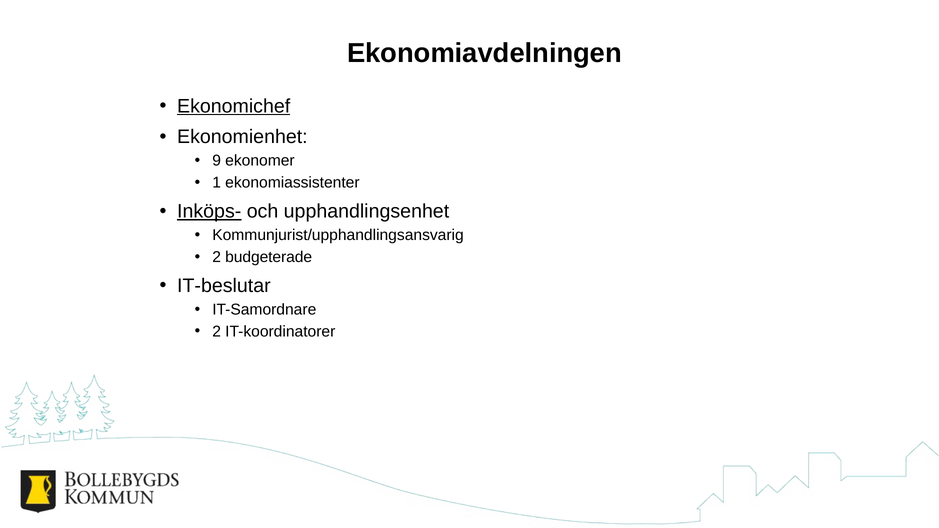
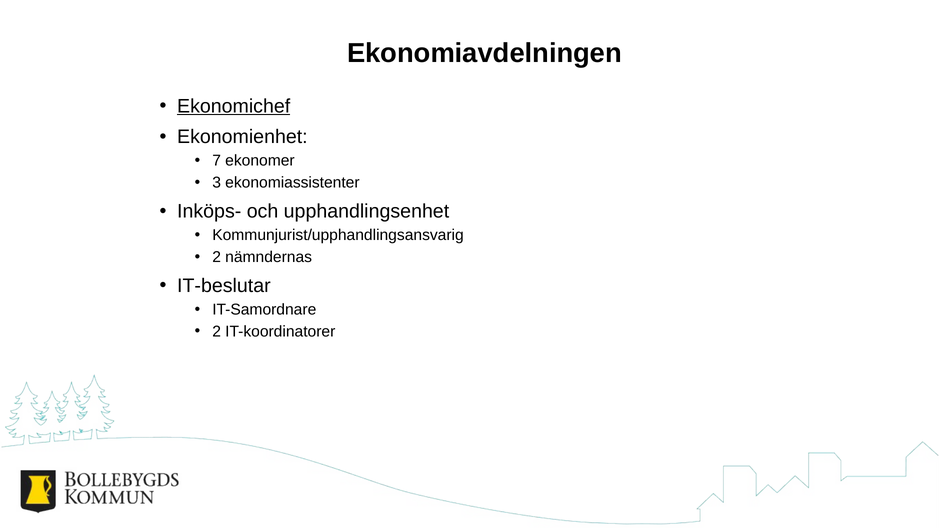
9: 9 -> 7 (217, 161)
1: 1 -> 3 (217, 183)
Inköps- underline: present -> none (209, 211)
budgeterade: budgeterade -> nämndernas (269, 257)
